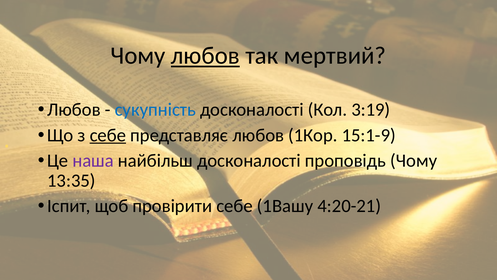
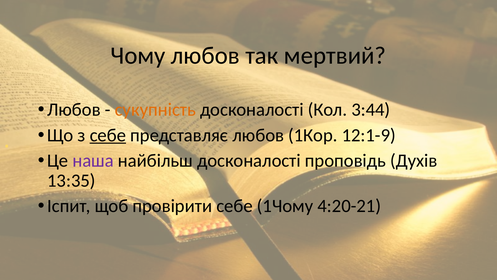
любов underline: present -> none (205, 56)
сукупність colour: blue -> orange (155, 110)
3:19: 3:19 -> 3:44 (371, 110)
15:1-9: 15:1-9 -> 12:1-9 (369, 135)
проповідь Чому: Чому -> Духів (414, 160)
1Вашу: 1Вашу -> 1Чому (285, 206)
